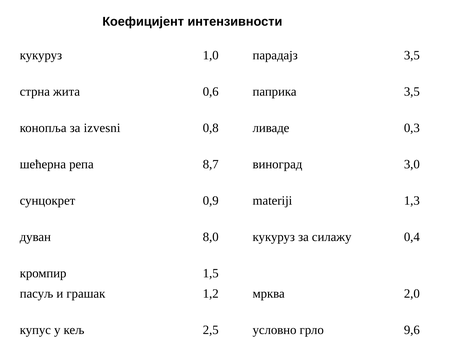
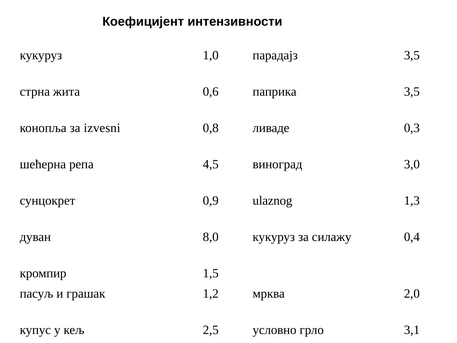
8,7: 8,7 -> 4,5 (211, 164)
materiji: materiji -> ulaznog (272, 200)
9,6: 9,6 -> 3,1 (412, 330)
